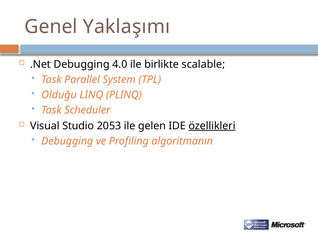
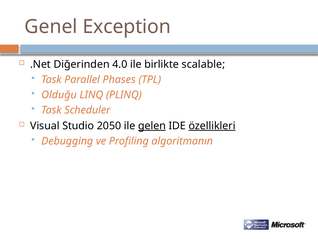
Yaklaşımı: Yaklaşımı -> Exception (127, 27)
.Net Debugging: Debugging -> Diğerinden (82, 64)
System: System -> Phases (119, 79)
2053: 2053 -> 2050 (109, 126)
gelen underline: none -> present (152, 126)
